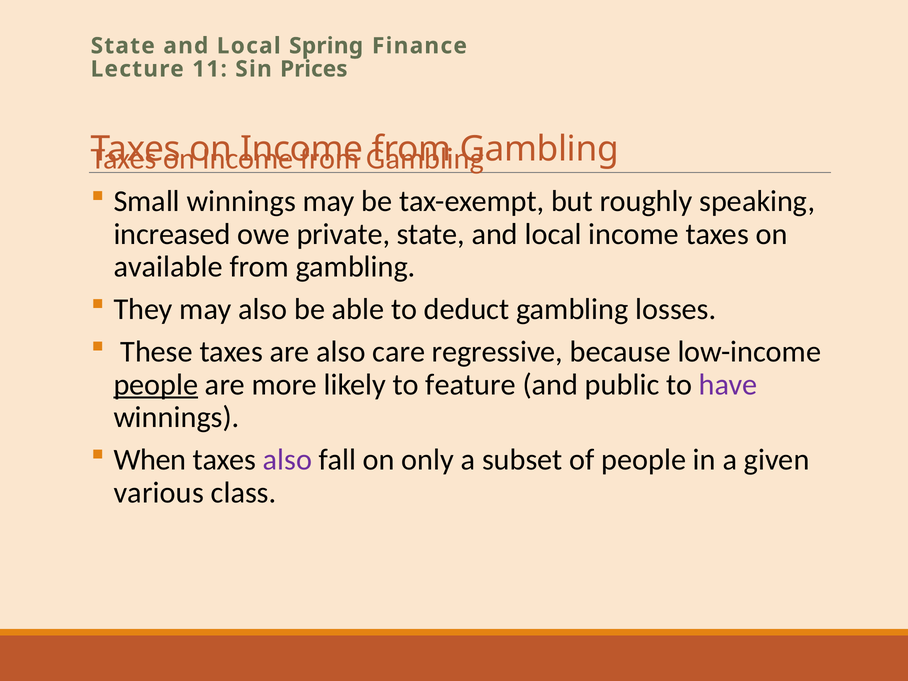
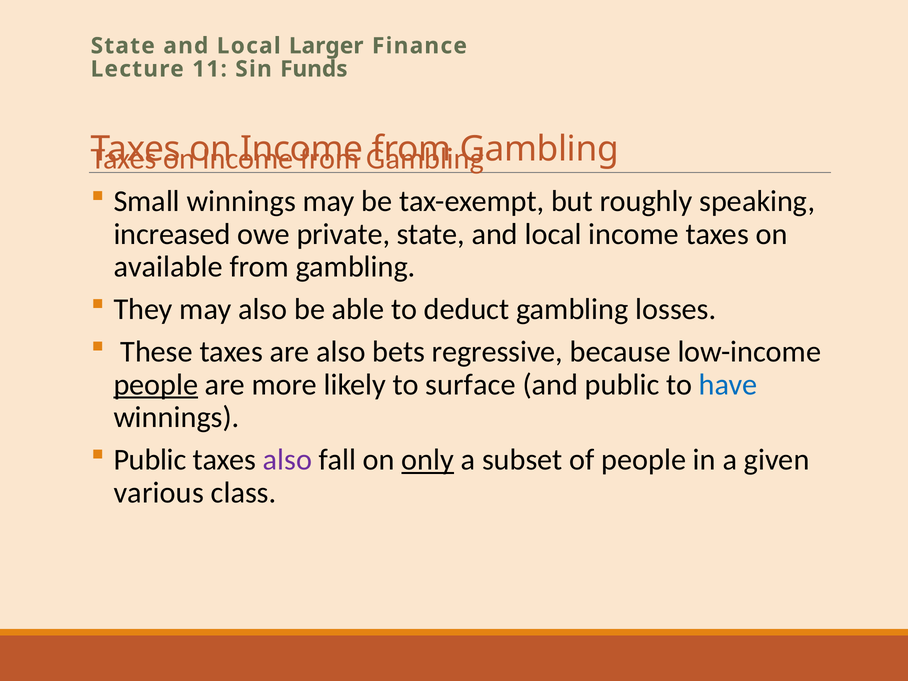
Spring: Spring -> Larger (326, 46)
Prices: Prices -> Funds (314, 69)
care: care -> bets (399, 352)
feature: feature -> surface (471, 385)
have colour: purple -> blue (728, 385)
When: When -> Public (150, 460)
only underline: none -> present (428, 460)
